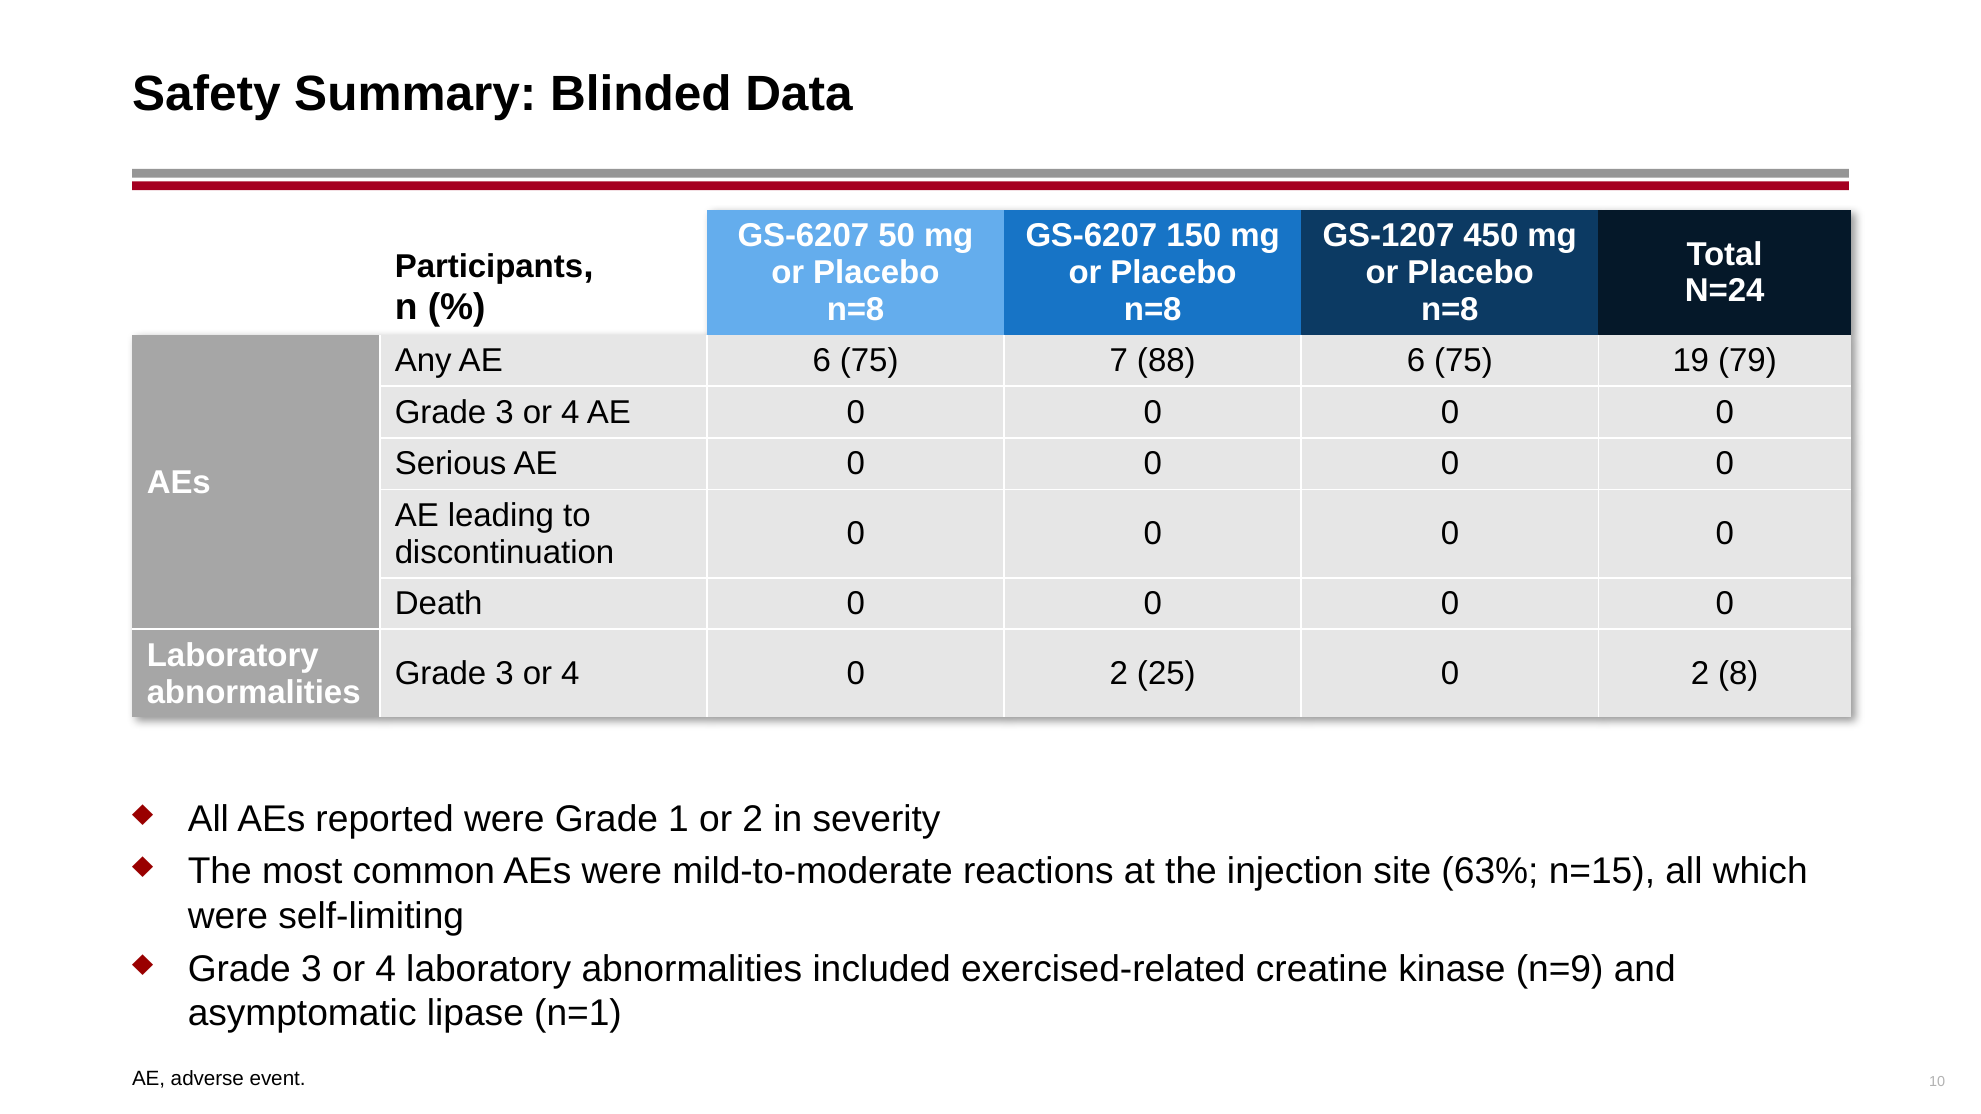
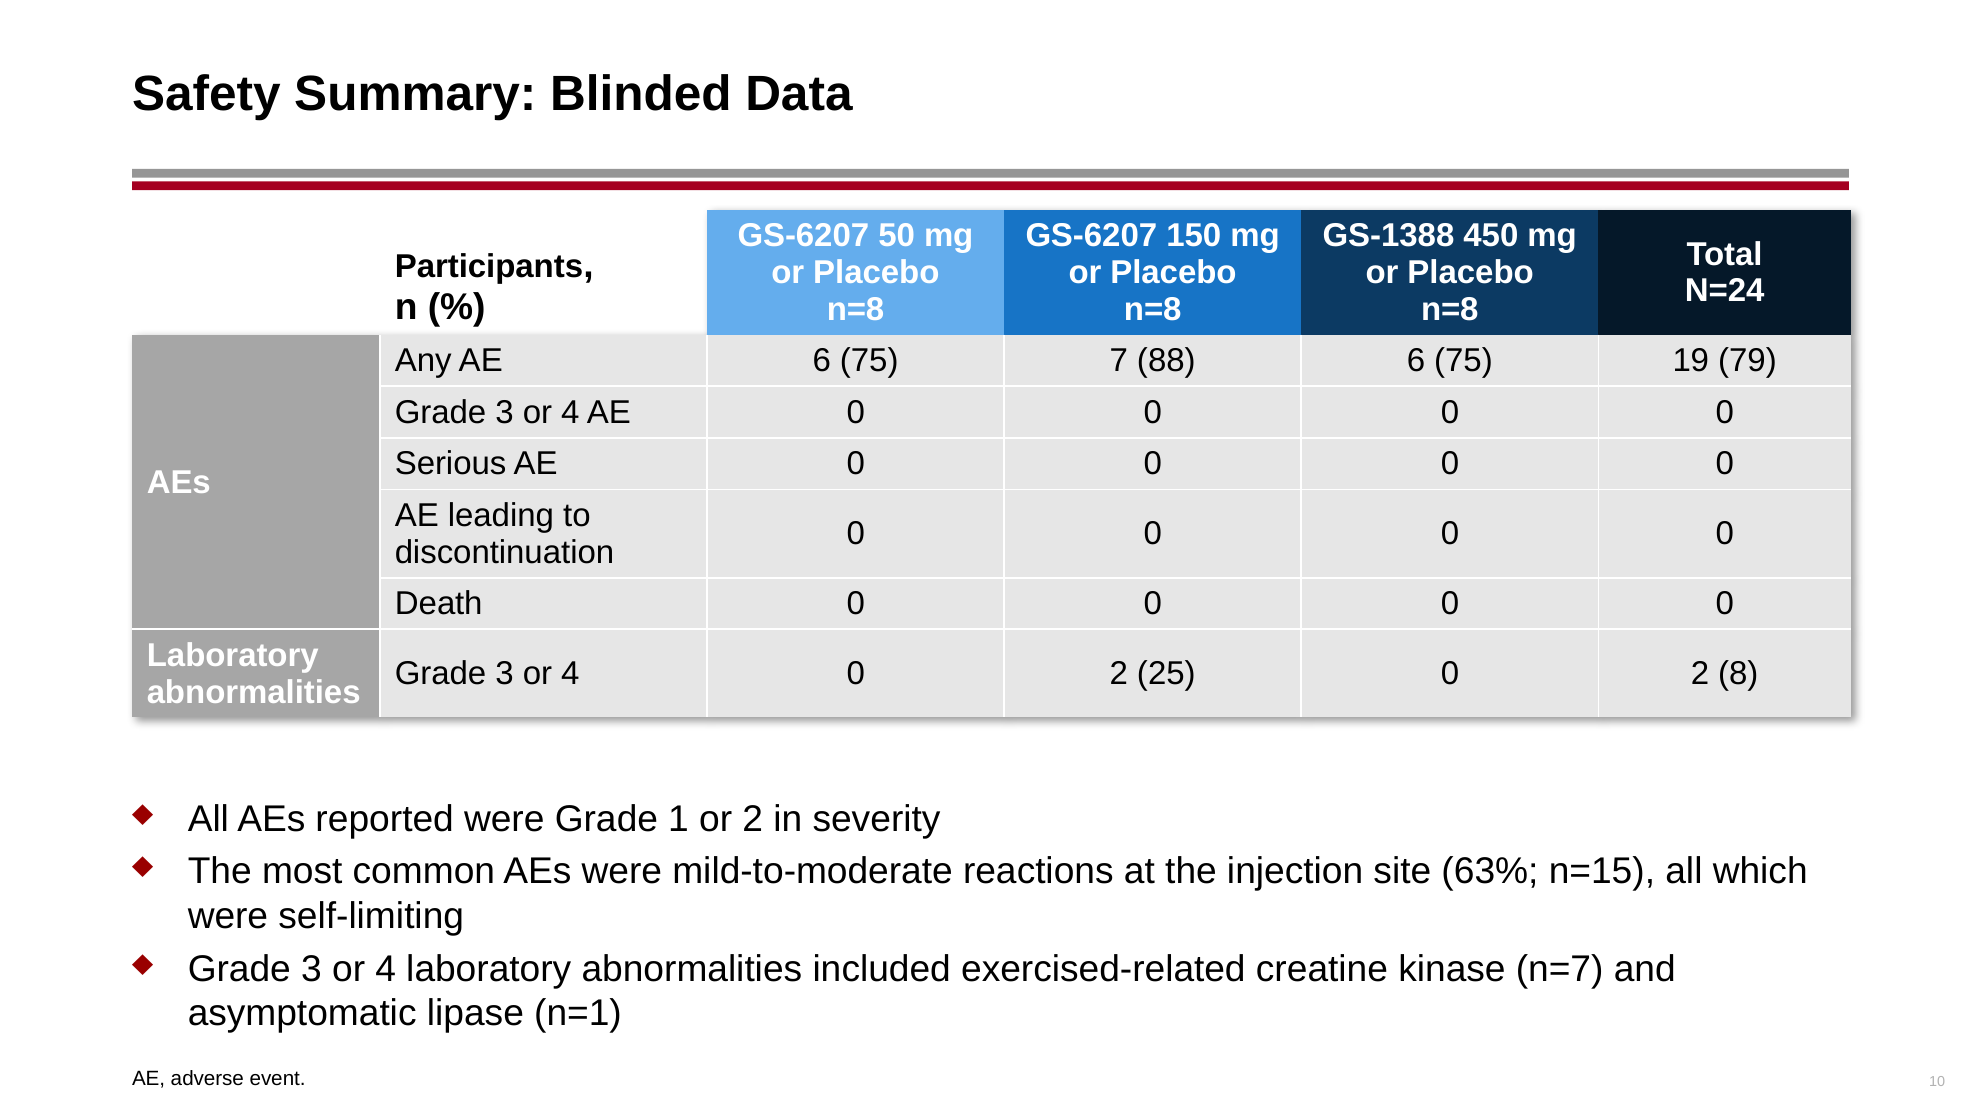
GS-1207: GS-1207 -> GS-1388 (1389, 236)
n=9: n=9 -> n=7 (1560, 969)
